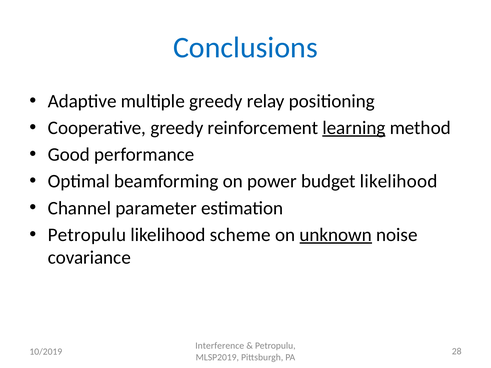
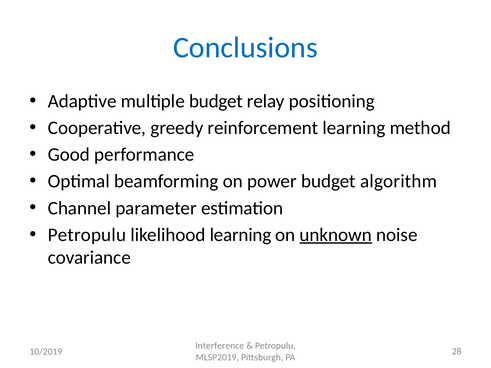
multiple greedy: greedy -> budget (216, 101)
learning underline: present -> none (354, 128)
budget likelihood: likelihood -> algorithm (399, 181)
likelihood scheme: scheme -> learning (241, 235)
